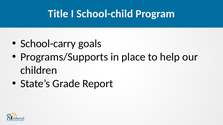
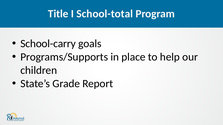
School-child: School-child -> School-total (105, 14)
